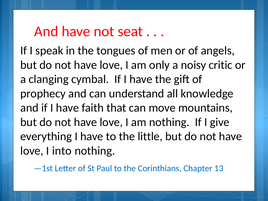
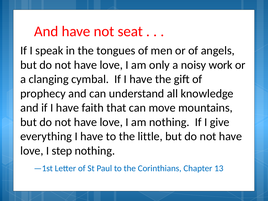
critic: critic -> work (221, 65)
into: into -> step (62, 151)
